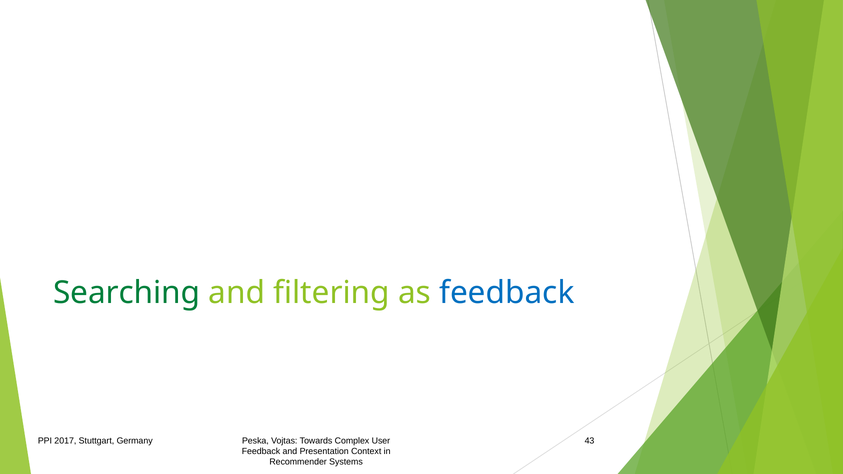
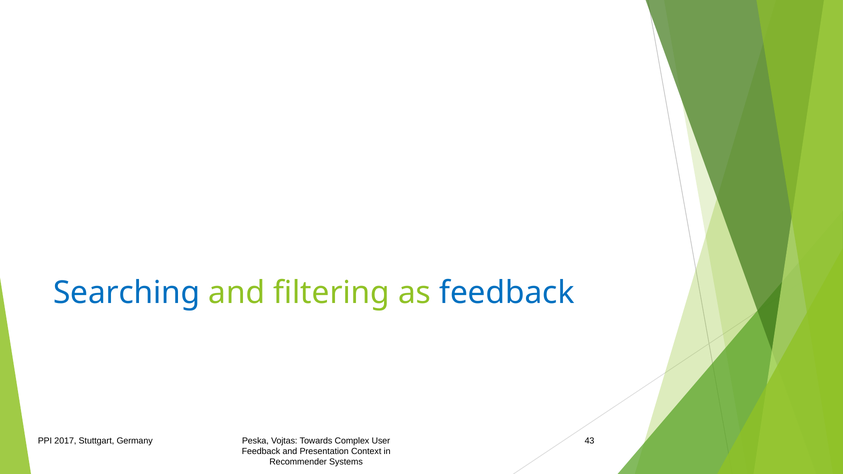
Searching colour: green -> blue (127, 293)
